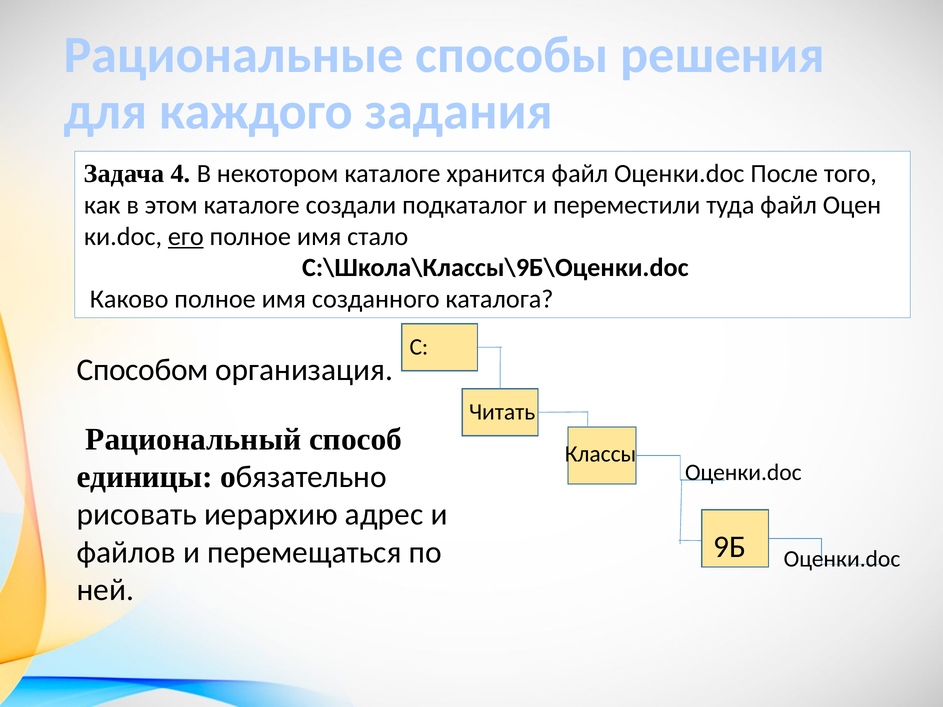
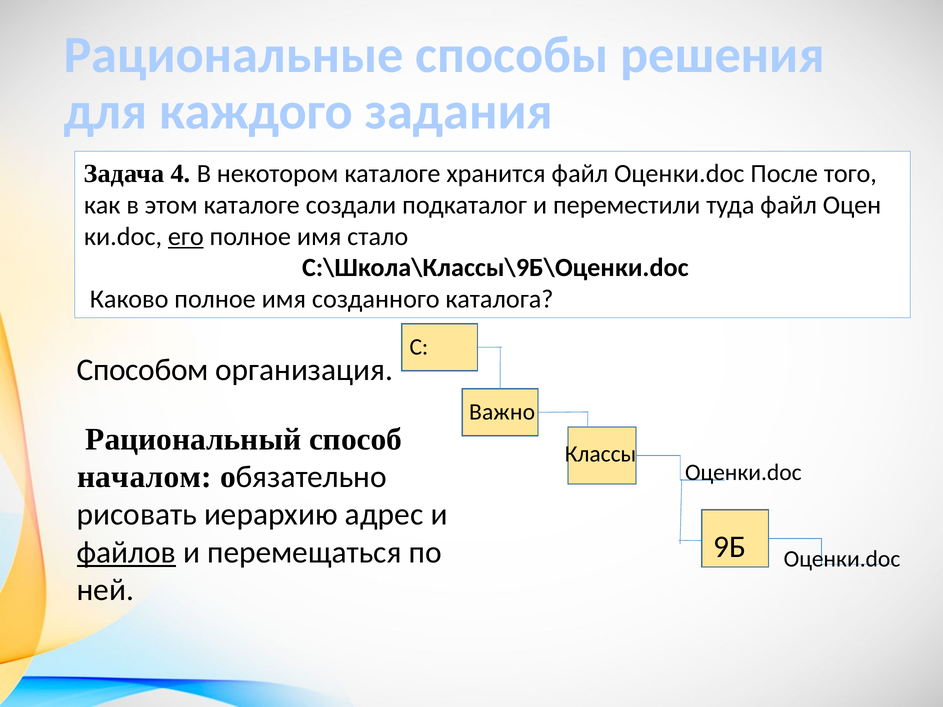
Читать: Читать -> Важно (502, 412)
единицы: единицы -> началом (144, 477)
файлов underline: none -> present (126, 553)
